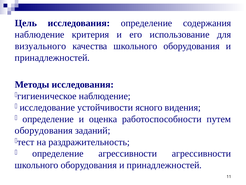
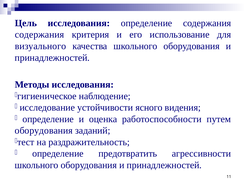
наблюдение: наблюдение -> содержания (40, 35)
определение агрессивности: агрессивности -> предотвратить (128, 153)
